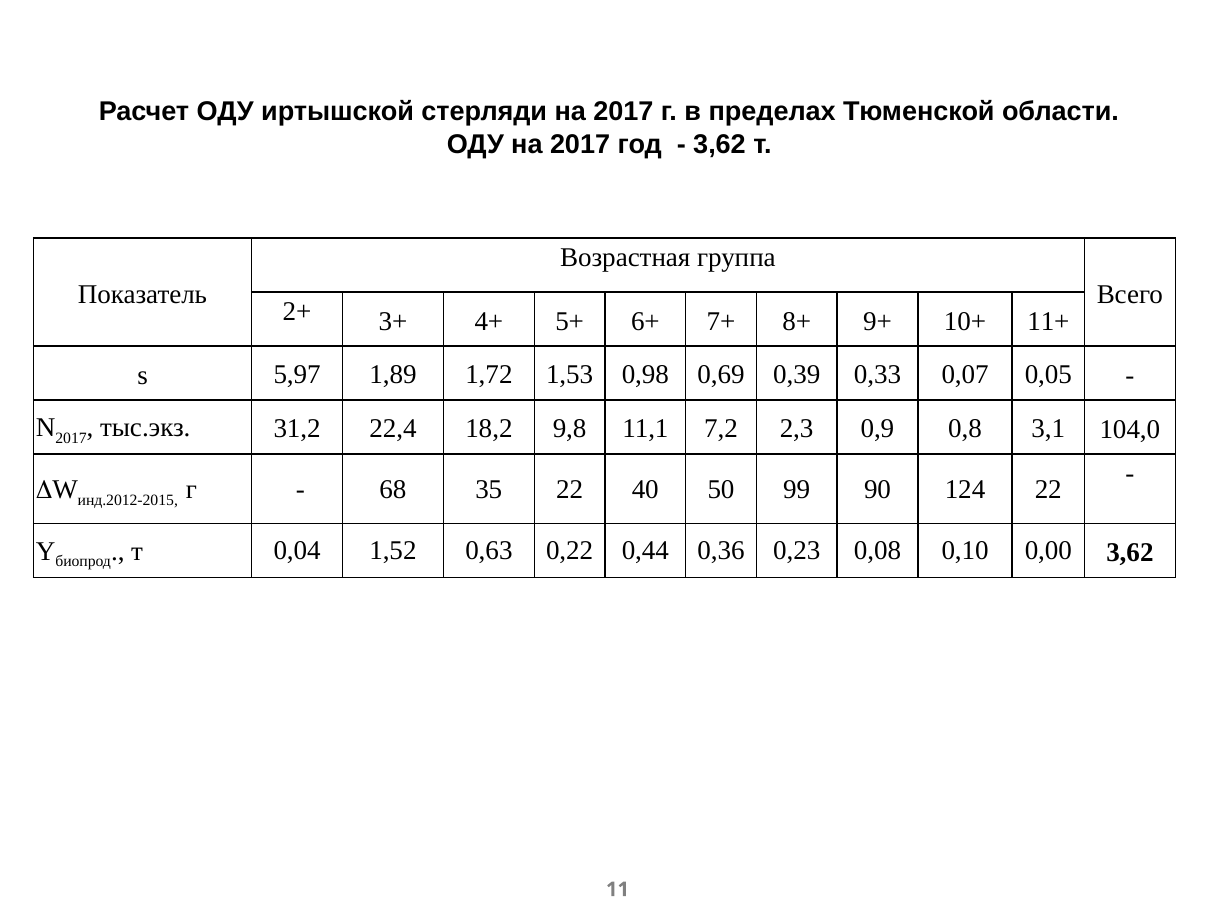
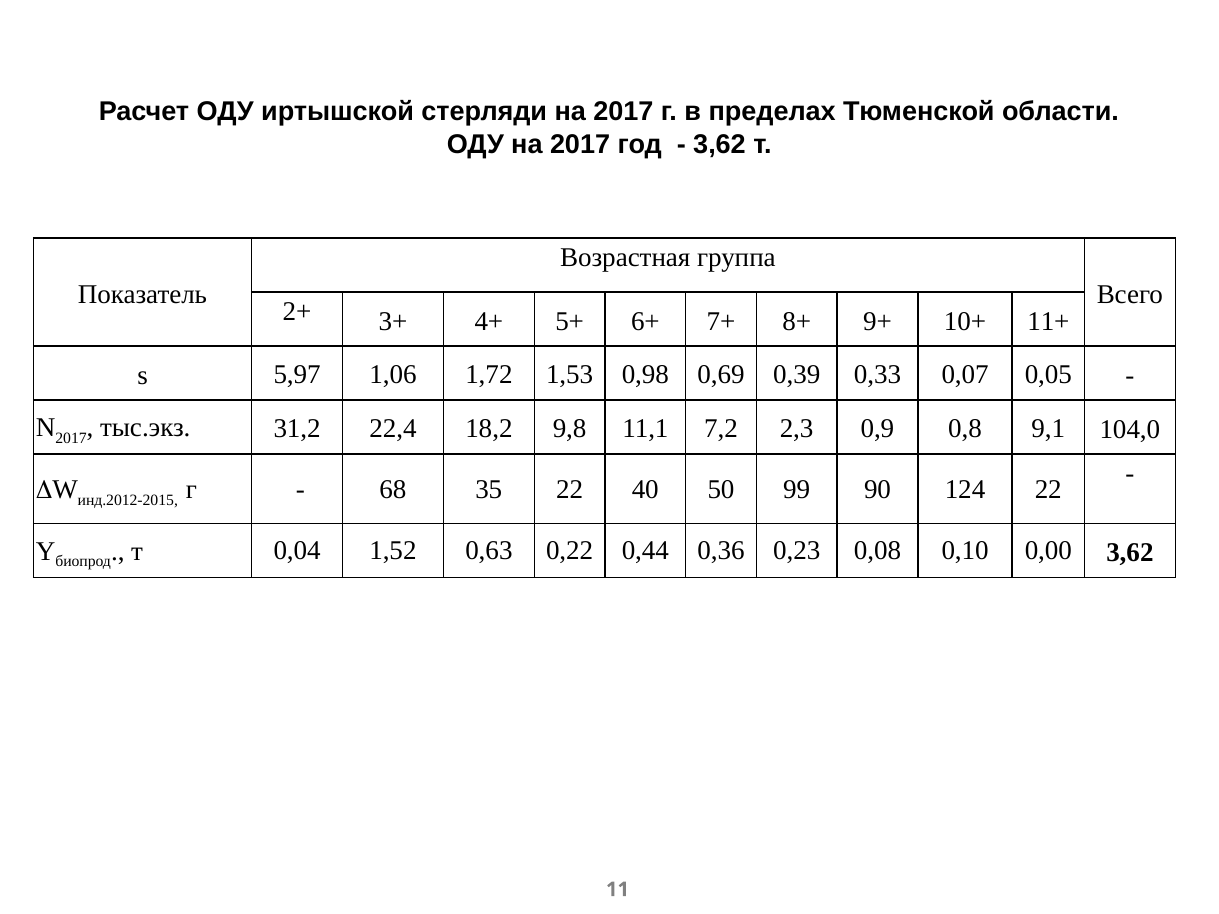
1,89: 1,89 -> 1,06 (393, 374)
3,1: 3,1 -> 9,1 (1048, 428)
